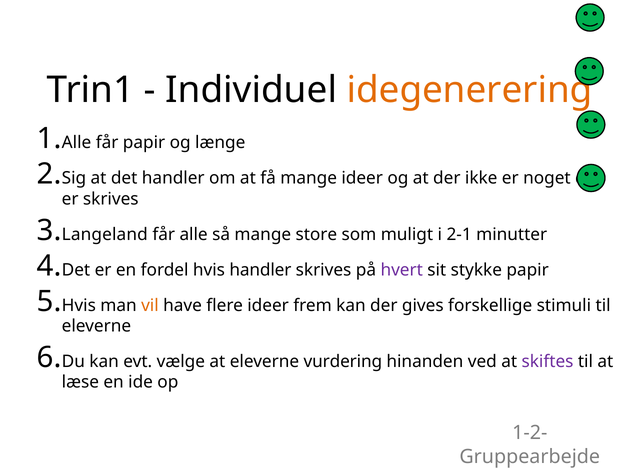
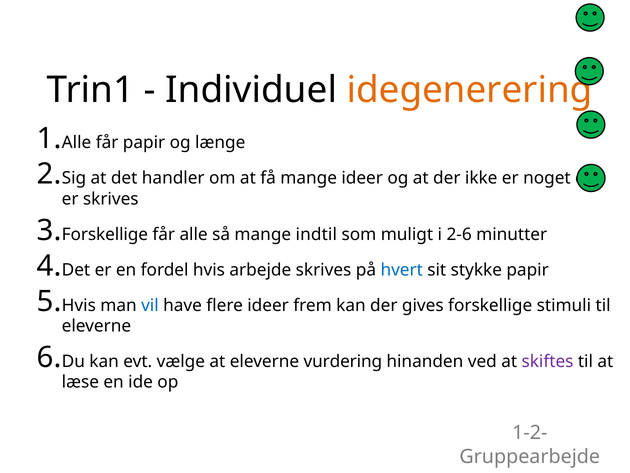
Langeland: Langeland -> Forskellige (105, 234)
store: store -> indtil (316, 234)
2-1: 2-1 -> 2-6 (459, 234)
hvis handler: handler -> arbejde (260, 270)
hvert colour: purple -> blue (402, 270)
vil colour: orange -> blue (150, 305)
